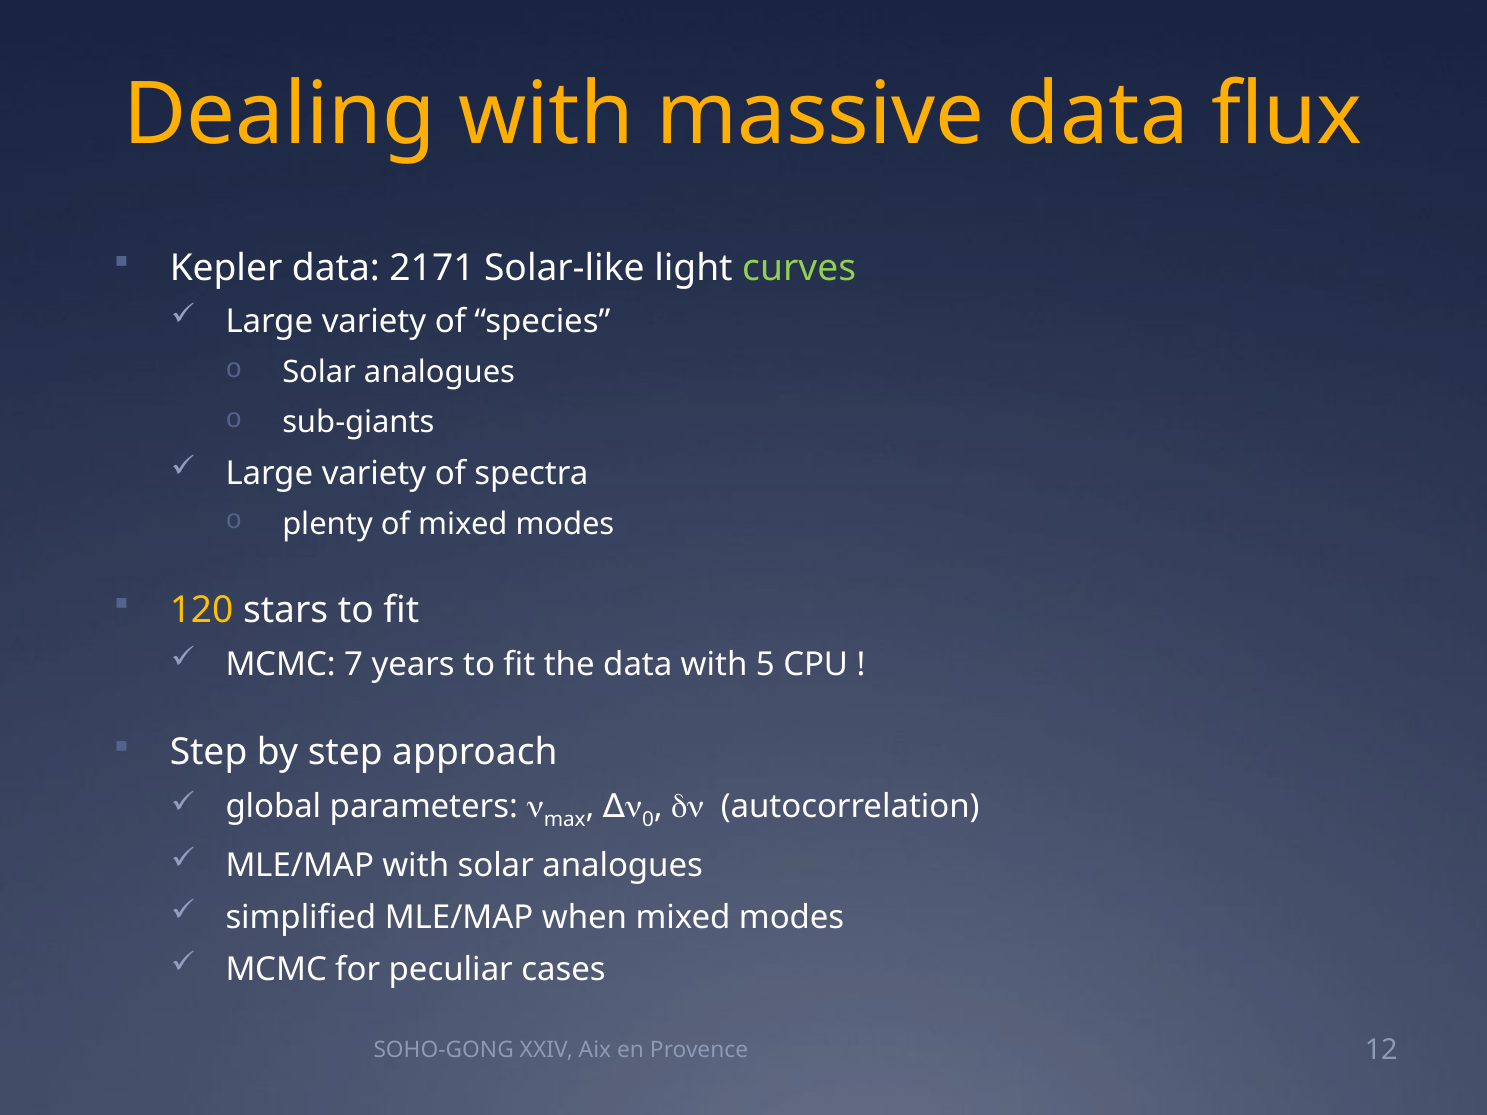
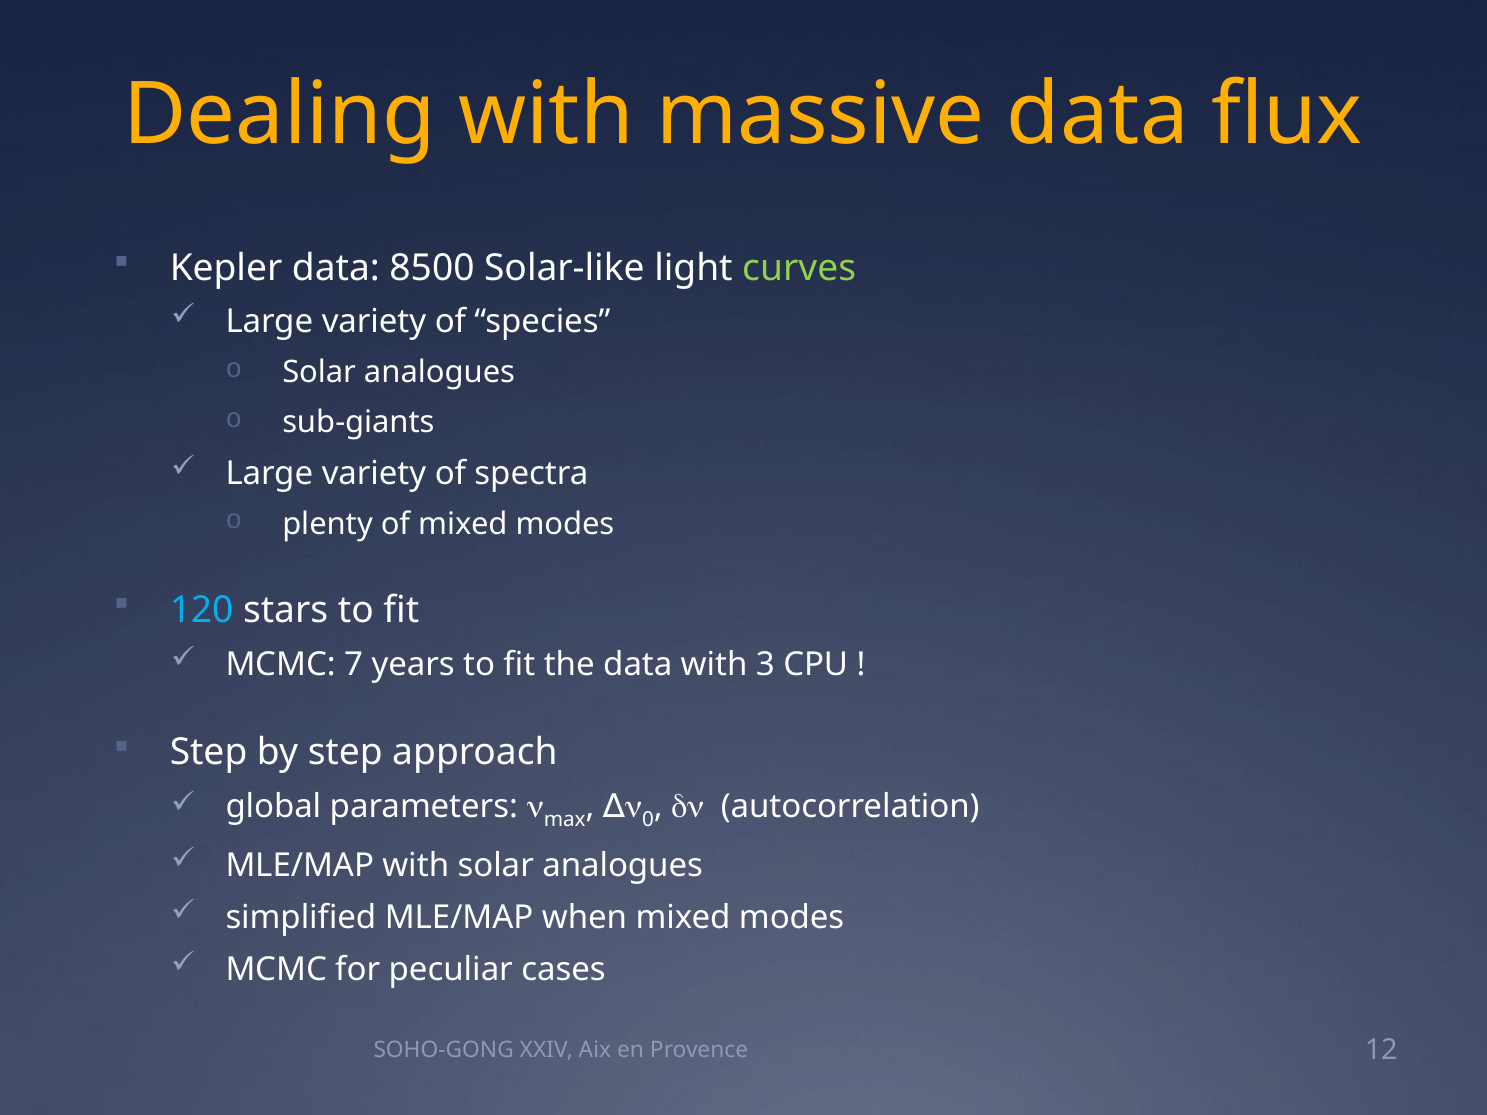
2171: 2171 -> 8500 (432, 268)
120 colour: yellow -> light blue (202, 611)
5: 5 -> 3 (765, 665)
